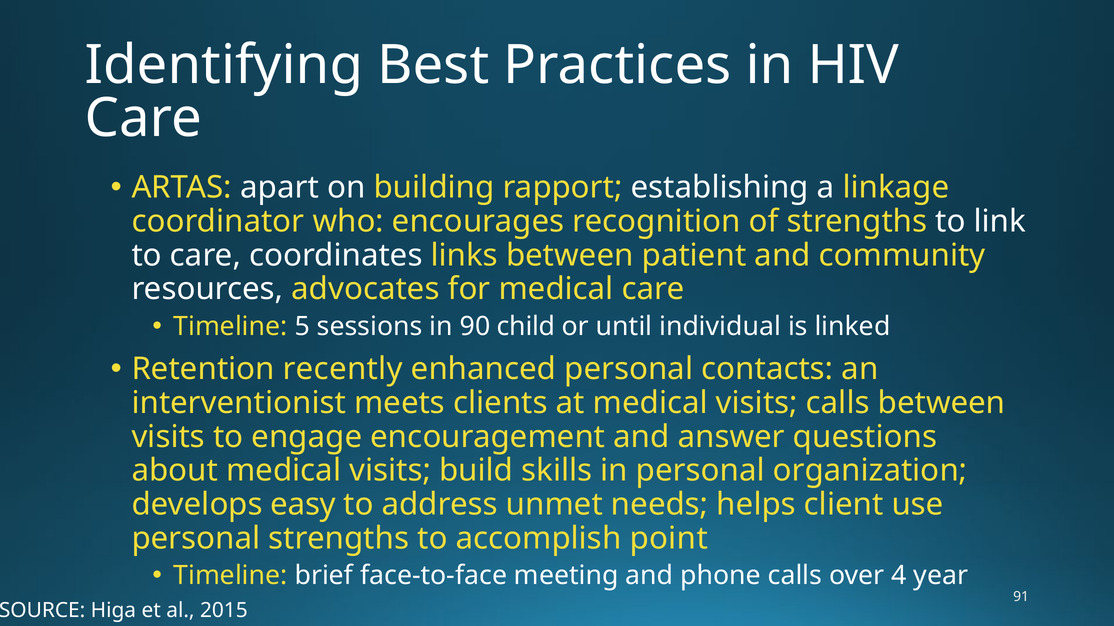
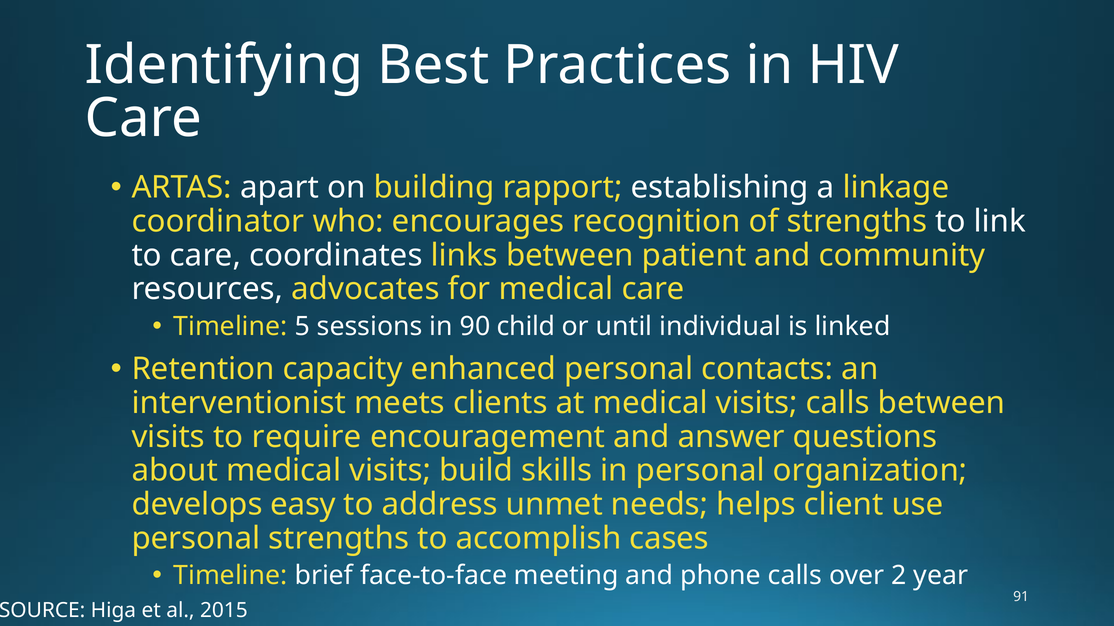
recently: recently -> capacity (343, 369)
engage: engage -> require (307, 437)
point: point -> cases (669, 539)
4: 4 -> 2 (899, 576)
